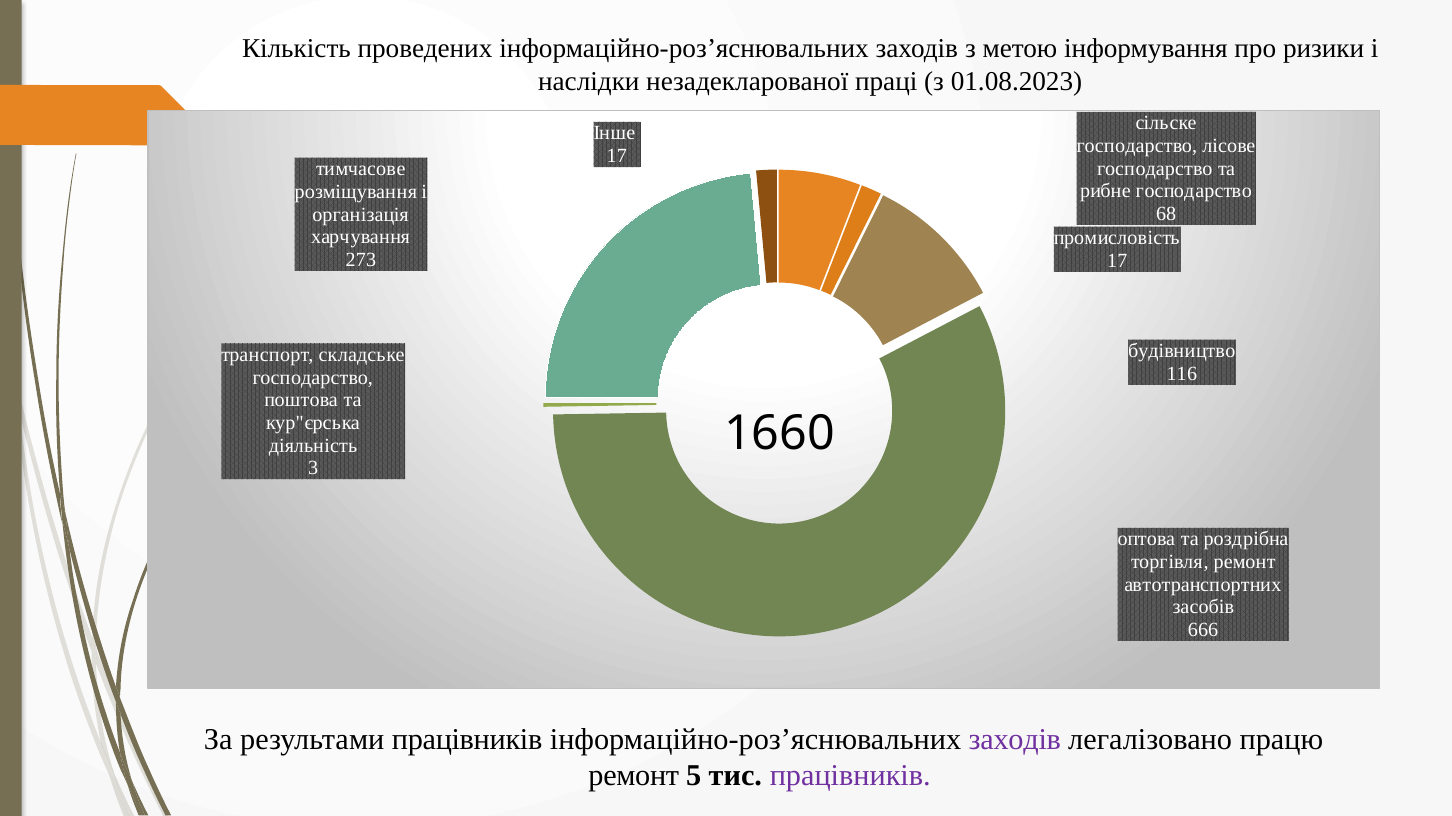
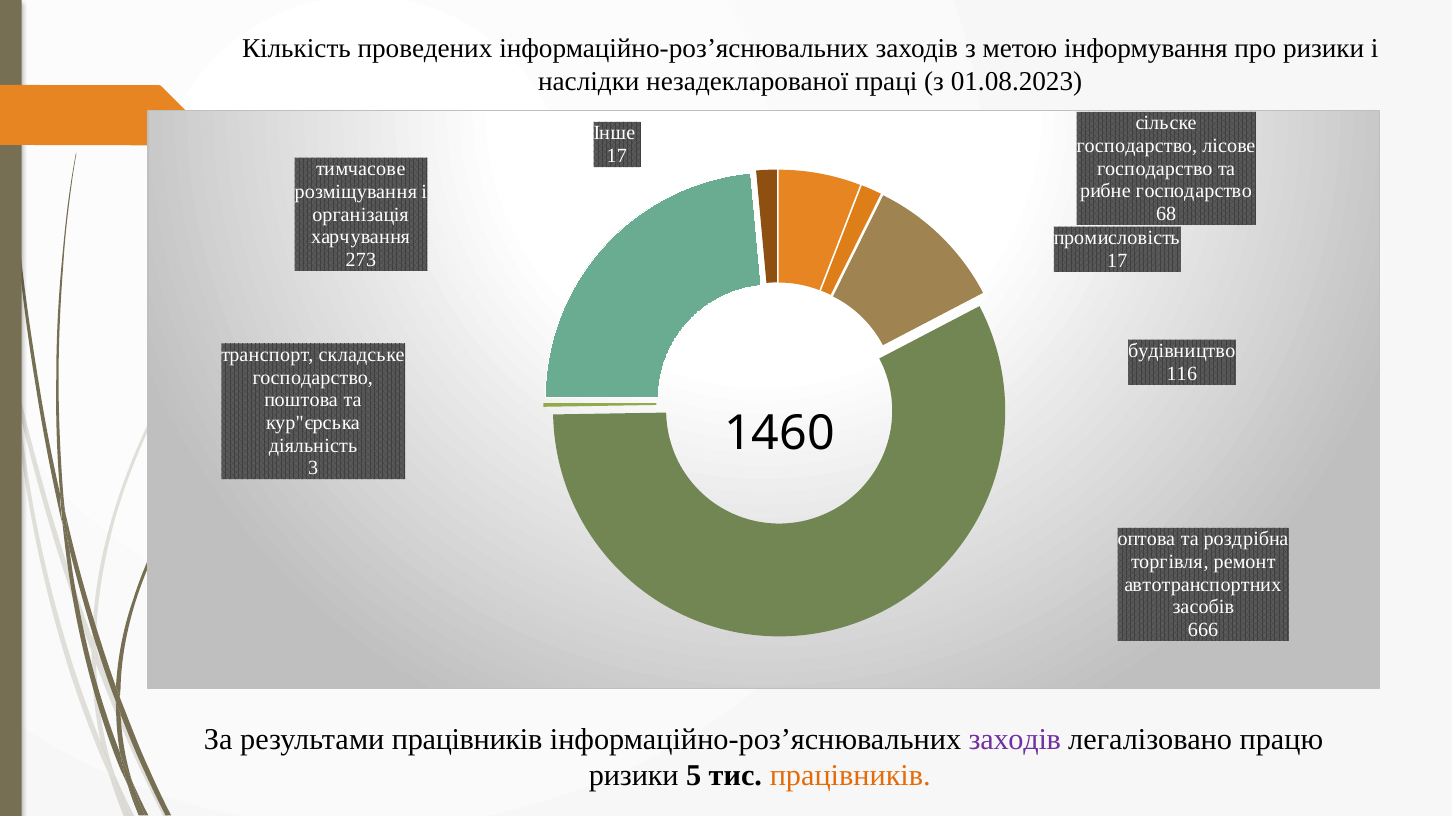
1660: 1660 -> 1460 (780, 434)
ремонт: ремонт -> ризики (634, 776)
працівників colour: purple -> orange (850, 776)
